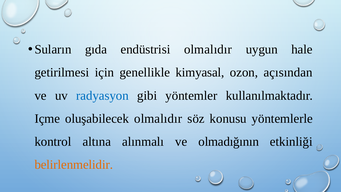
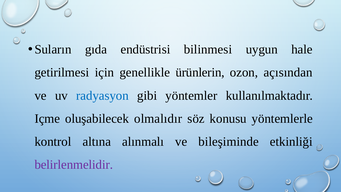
endüstrisi olmalıdır: olmalıdır -> bilinmesi (208, 49)
kimyasal: kimyasal -> ürünlerin (200, 72)
olmadığının: olmadığının -> bileşiminde (229, 141)
belirlenmelidir colour: orange -> purple (74, 164)
